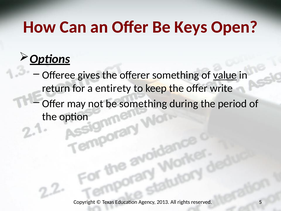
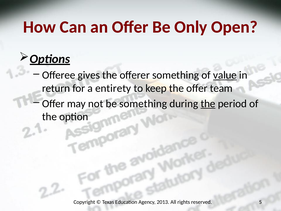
Keys: Keys -> Only (191, 27)
write: write -> team (221, 88)
the underline: none -> present (208, 104)
